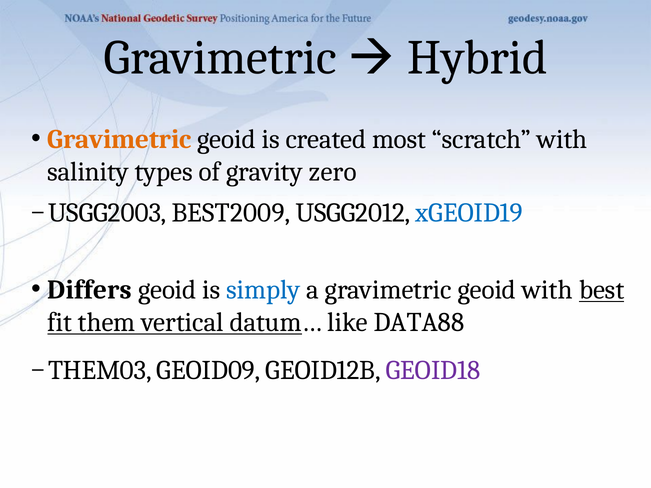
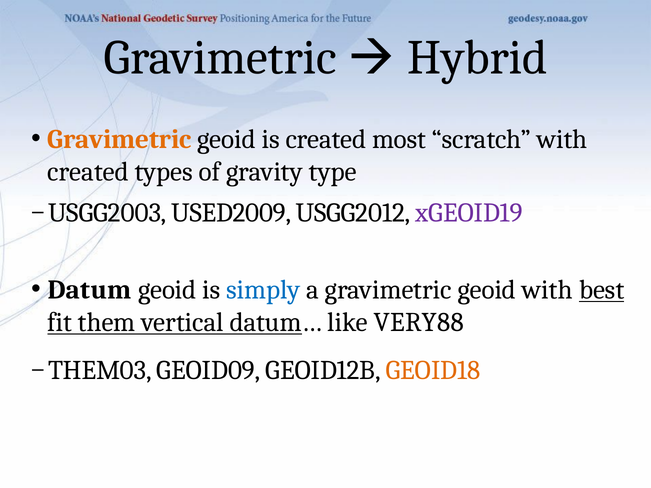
salinity: salinity -> created (88, 172)
zero: zero -> type (333, 172)
BEST2009: BEST2009 -> USED2009 (231, 213)
xGEOID19 colour: blue -> purple (469, 213)
Differs: Differs -> Datum (90, 290)
DATA88: DATA88 -> VERY88 (419, 323)
GEOID18 colour: purple -> orange (433, 370)
